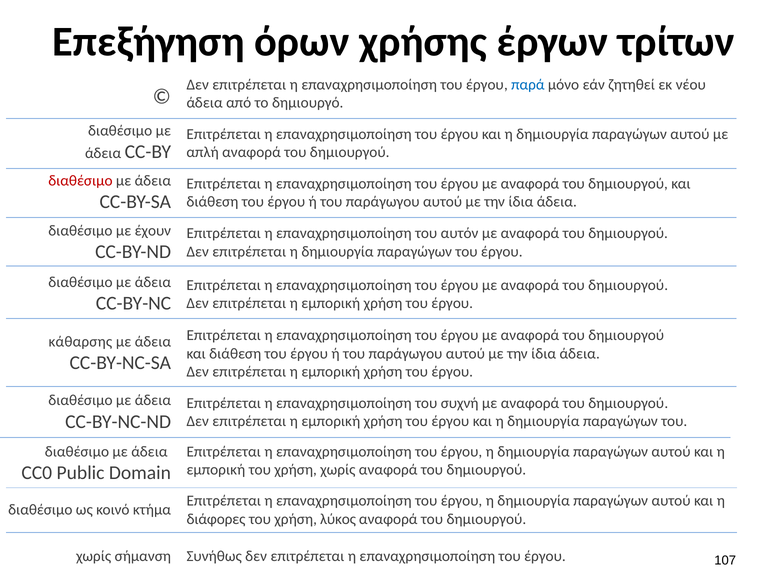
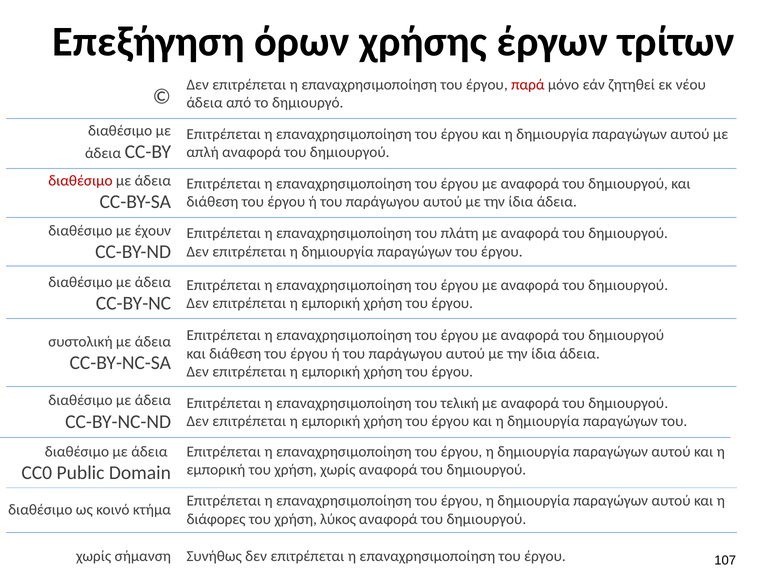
παρά colour: blue -> red (528, 85)
αυτόν: αυτόν -> πλάτη (460, 233)
κάθαρσης: κάθαρσης -> συστολική (80, 342)
συχνή: συχνή -> τελική (460, 403)
